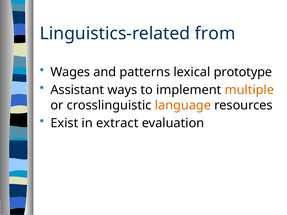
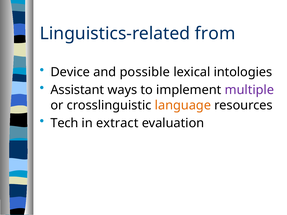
Wages: Wages -> Device (70, 72)
patterns: patterns -> possible (145, 72)
prototype: prototype -> intologies (243, 72)
multiple colour: orange -> purple (249, 90)
Exist: Exist -> Tech (64, 123)
